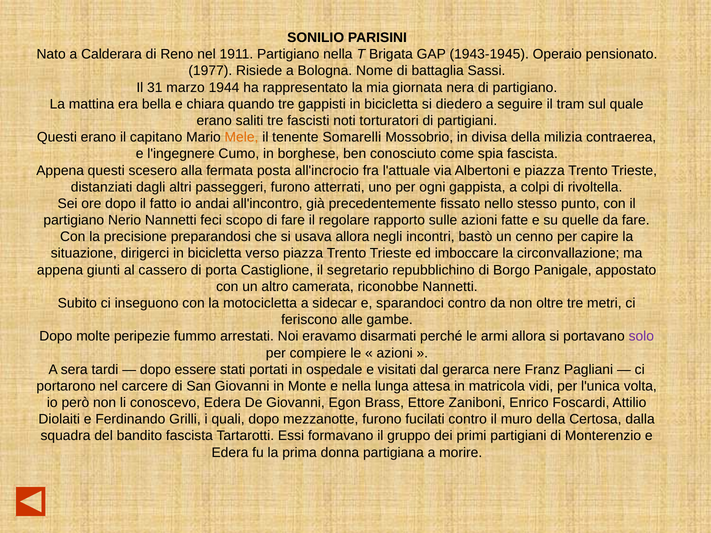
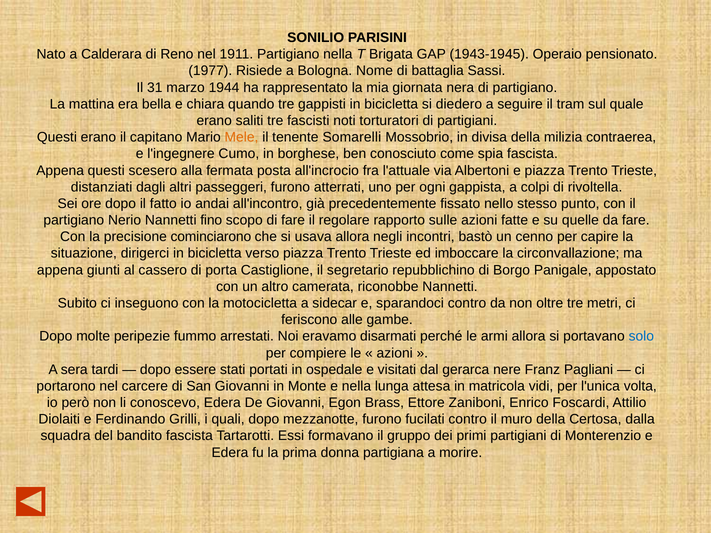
feci: feci -> fino (211, 220)
preparandosi: preparandosi -> cominciarono (211, 237)
solo colour: purple -> blue (641, 337)
